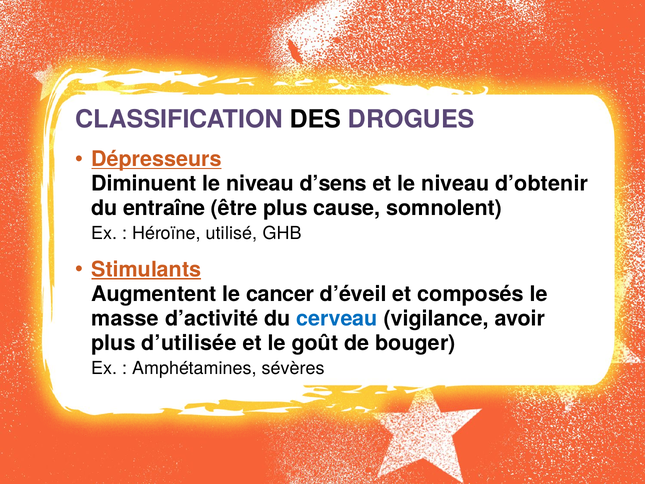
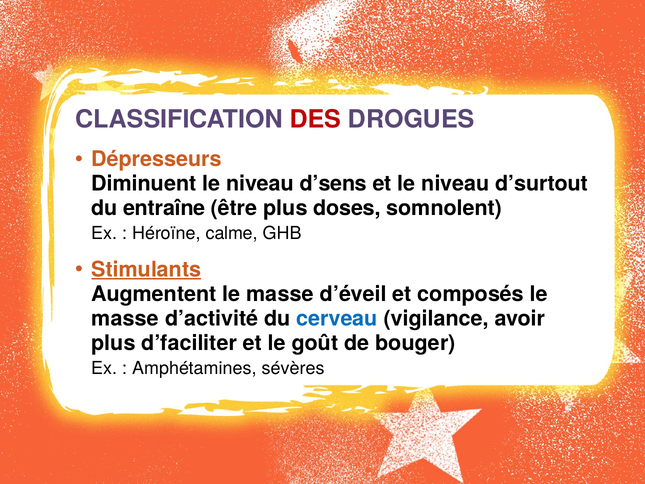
DES colour: black -> red (315, 119)
Dépresseurs underline: present -> none (156, 159)
d’obtenir: d’obtenir -> d’surtout (542, 184)
cause: cause -> doses (347, 208)
utilisé: utilisé -> calme (232, 233)
Augmentent le cancer: cancer -> masse (280, 294)
d’utilisée: d’utilisée -> d’faciliter (189, 343)
